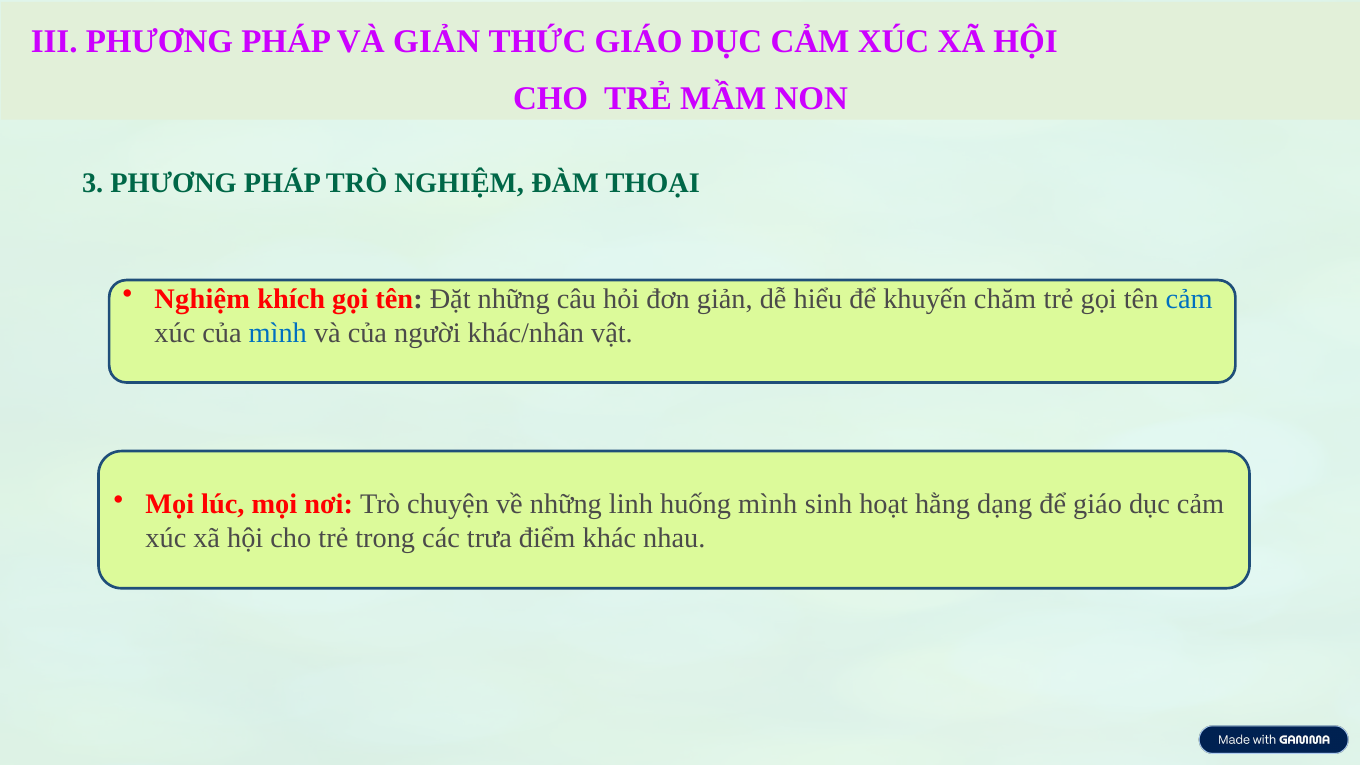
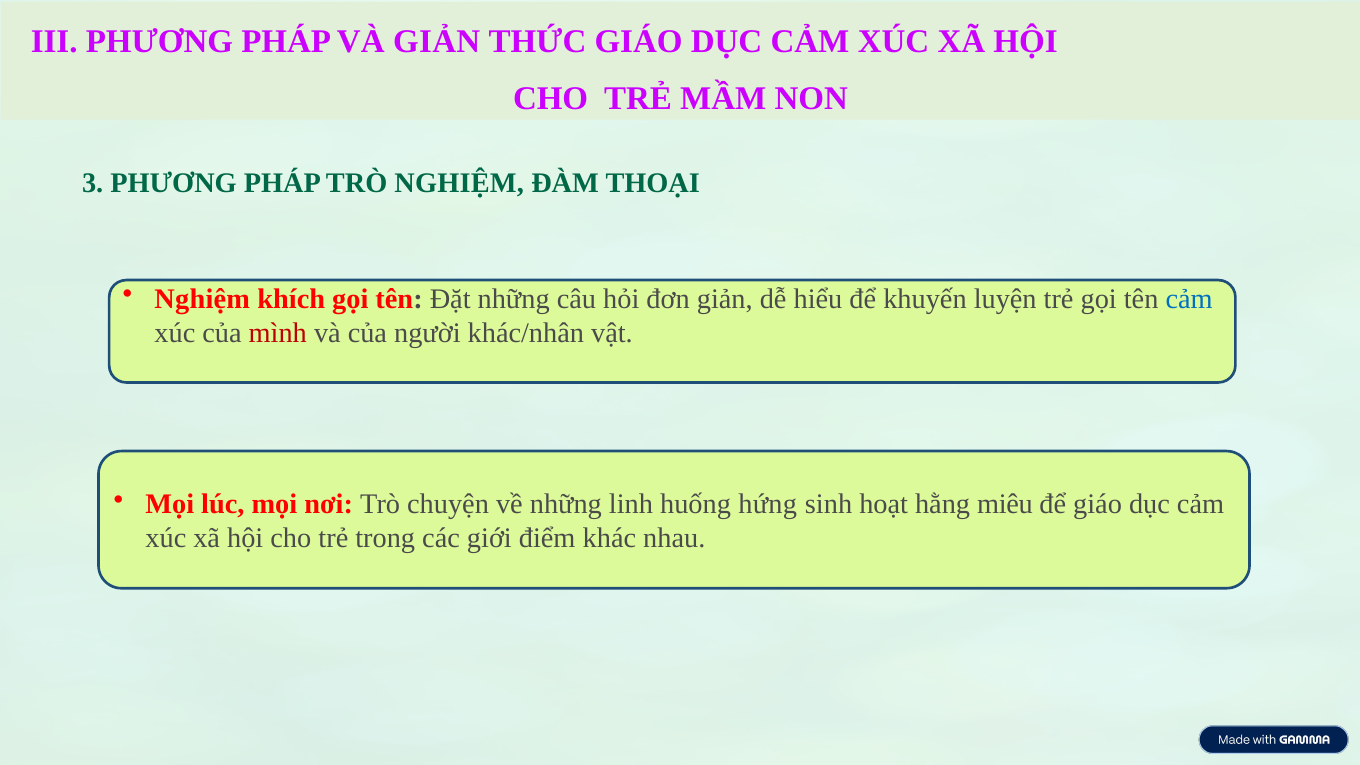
chăm: chăm -> luyện (1005, 299)
mình colour: blue -> red (278, 333)
huống mình: mình -> hứng (768, 505)
dạng: dạng -> miêu (1005, 505)
trưa: trưa -> giới (489, 539)
